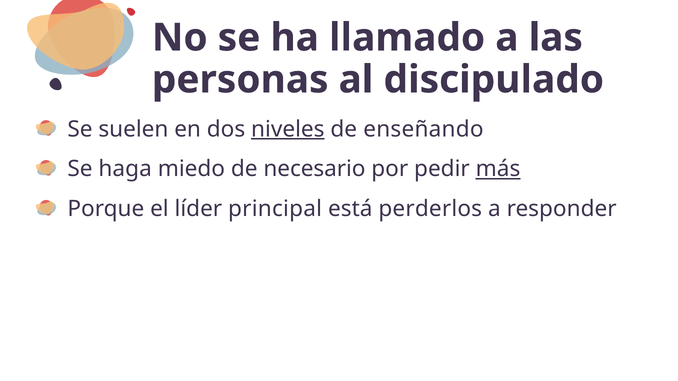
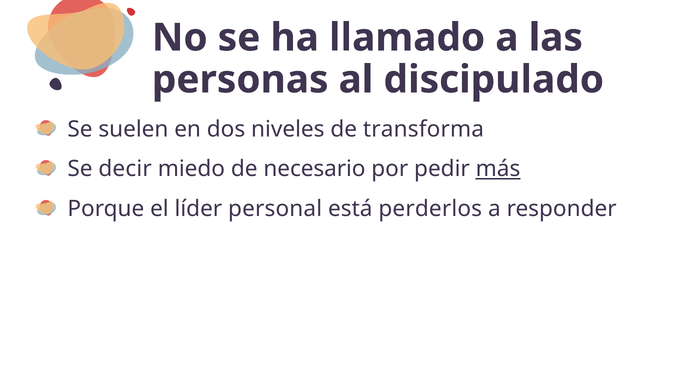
niveles underline: present -> none (288, 129)
enseñando: enseñando -> transforma (423, 129)
haga: haga -> decir (125, 169)
principal: principal -> personal (275, 209)
